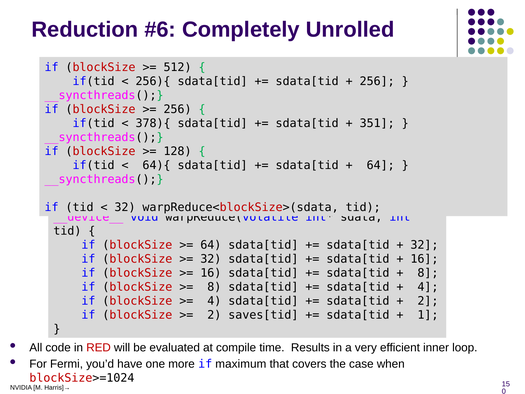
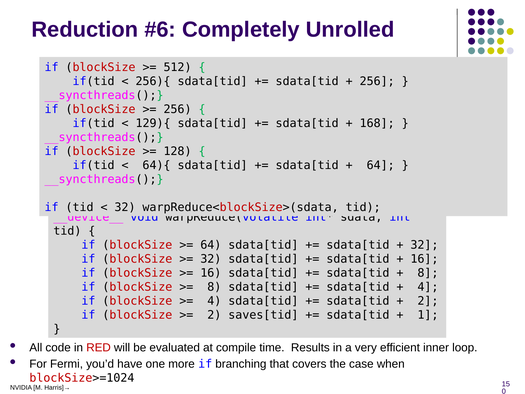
378){: 378){ -> 129){ (153, 123)
351: 351 -> 168 (377, 123)
maximum: maximum -> branching (241, 364)
